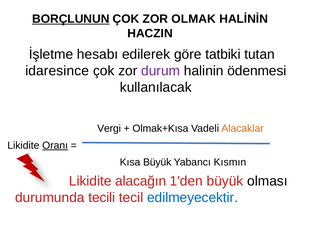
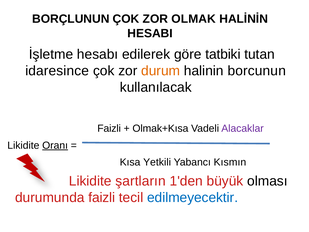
BORÇLUNUN underline: present -> none (71, 19)
HACZIN: HACZIN -> HESABI (150, 33)
durum colour: purple -> orange (161, 71)
ödenmesi: ödenmesi -> borcunun (257, 71)
Vergi: Vergi -> Faizli (109, 128)
Alacaklar colour: orange -> purple (243, 128)
Kısa Büyük: Büyük -> Yetkili (157, 162)
alacağın: alacağın -> şartların (141, 181)
tecili: tecili -> faizli (102, 197)
